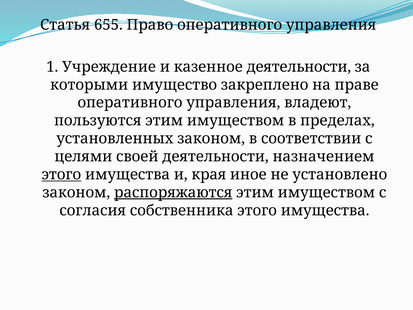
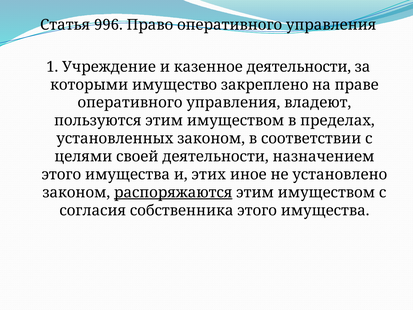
655: 655 -> 996 (108, 25)
этого underline: present -> none (61, 174)
края: края -> этих (209, 174)
